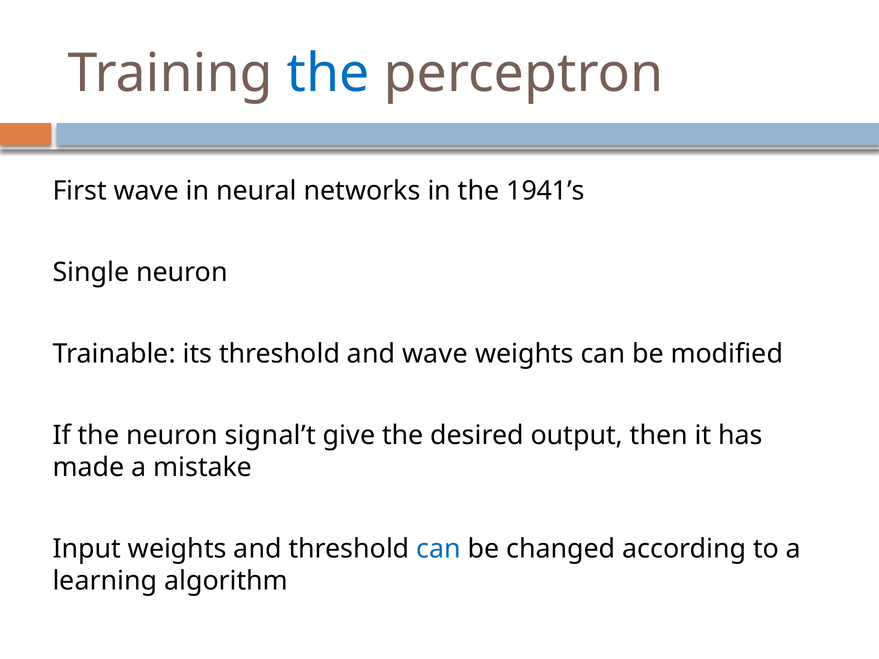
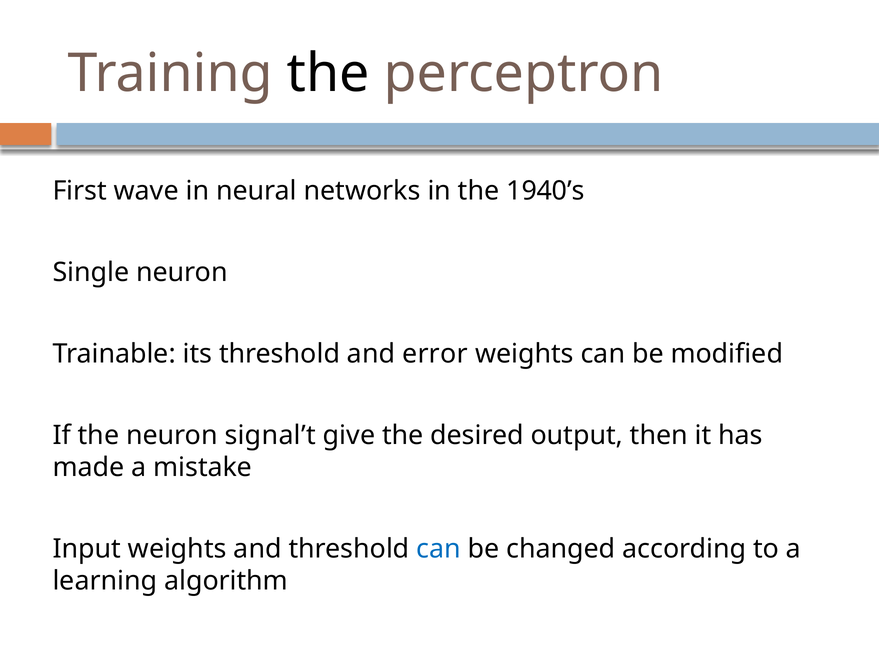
the colour: blue -> black (328, 73)
1941’s: 1941’s -> 1940’s (545, 191)
and wave: wave -> error (435, 354)
